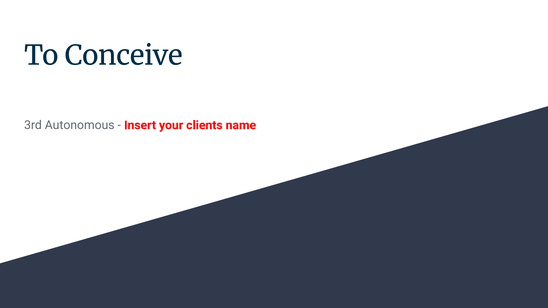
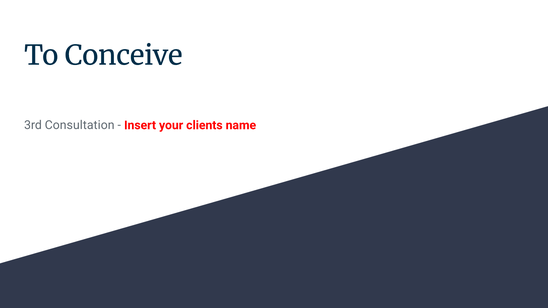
Autonomous: Autonomous -> Consultation (80, 125)
